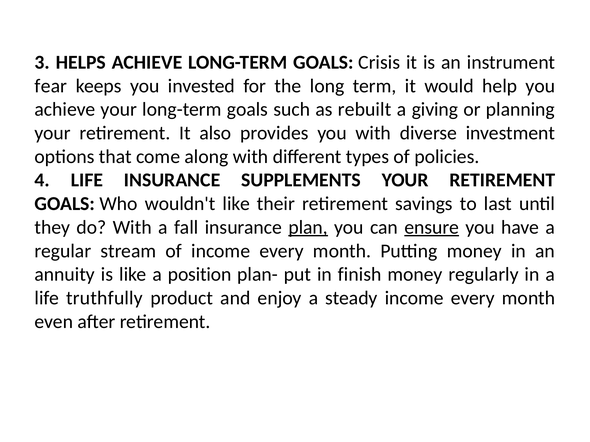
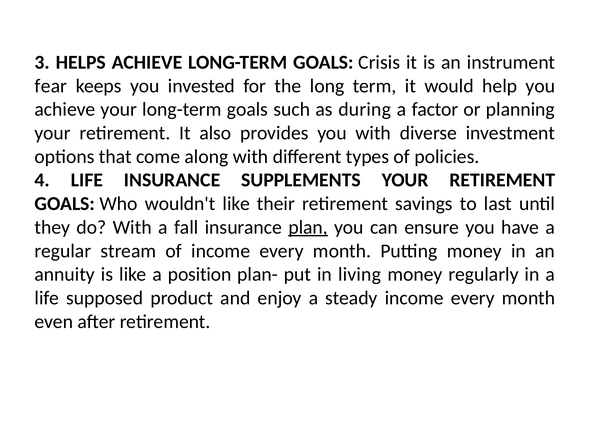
rebuilt: rebuilt -> during (365, 110)
giving: giving -> factor (435, 110)
ensure underline: present -> none (432, 228)
finish: finish -> living (360, 275)
truthfully: truthfully -> supposed (105, 298)
